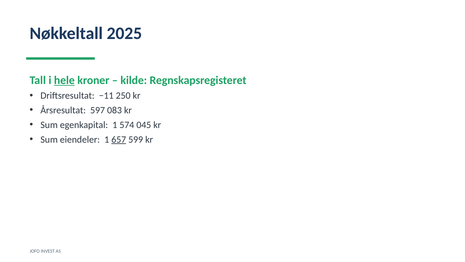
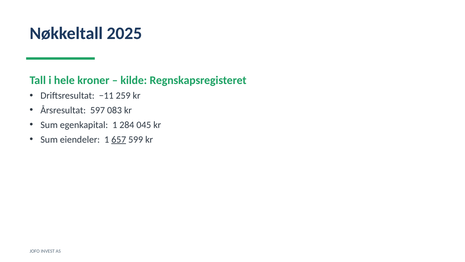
hele underline: present -> none (64, 80)
250: 250 -> 259 (123, 96)
574: 574 -> 284 (127, 125)
